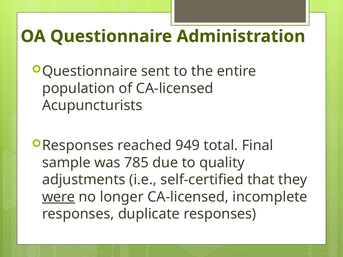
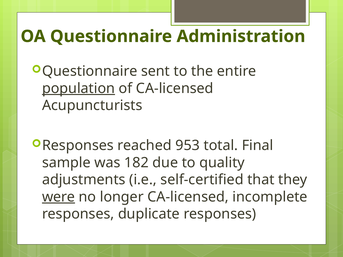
population underline: none -> present (79, 88)
949: 949 -> 953 (188, 146)
785: 785 -> 182 (136, 163)
